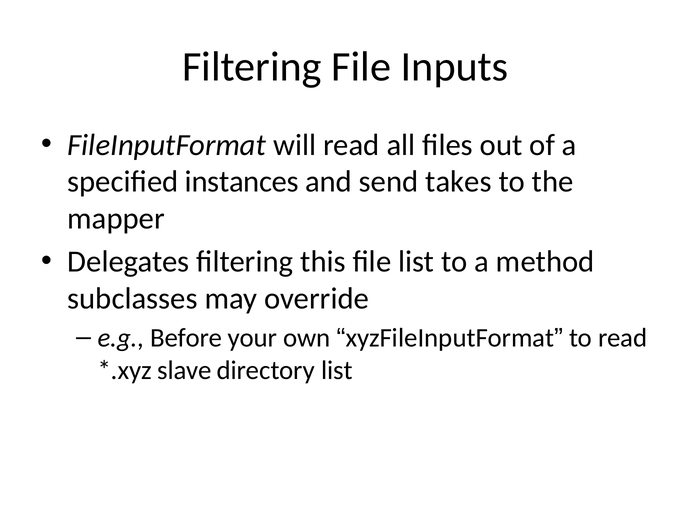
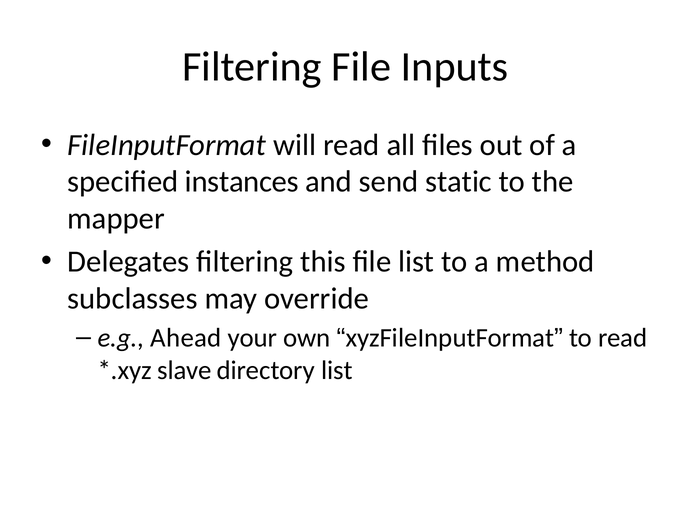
takes: takes -> static (459, 182)
Before: Before -> Ahead (186, 338)
